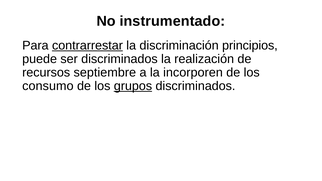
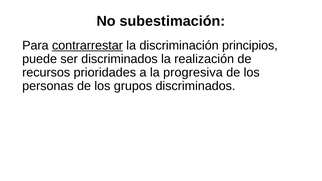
instrumentado: instrumentado -> subestimación (172, 21)
septiembre: septiembre -> prioridades (105, 73)
incorporen: incorporen -> progresiva (193, 73)
consumo: consumo -> personas (48, 86)
grupos underline: present -> none (133, 86)
